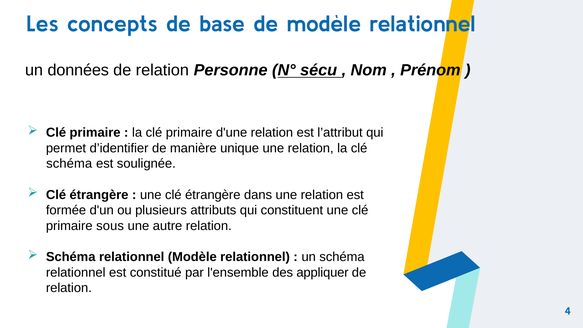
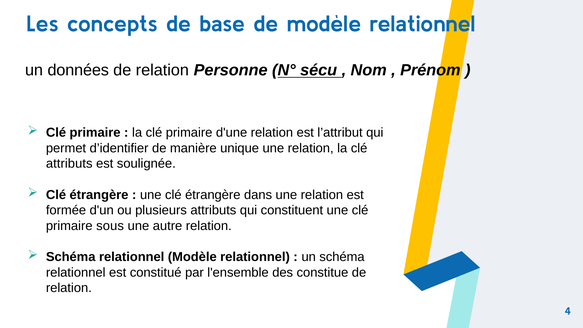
schéma: schéma -> attributs (69, 164)
appliquer: appliquer -> constitue (322, 272)
